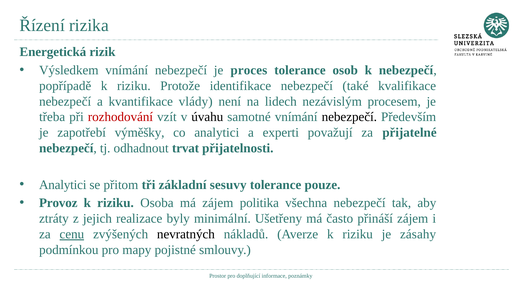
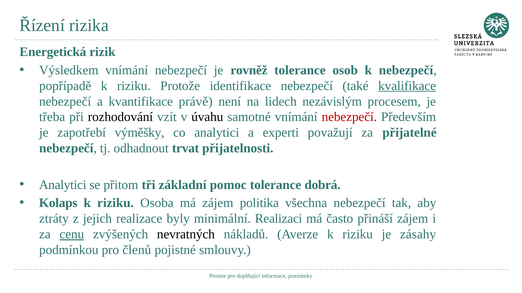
proces: proces -> rovněž (249, 70)
kvalifikace underline: none -> present (407, 86)
vlády: vlády -> právě (196, 102)
rozhodování colour: red -> black (120, 117)
nebezpečí colour: black -> red (349, 117)
sesuvy: sesuvy -> pomoc (228, 185)
pouze: pouze -> dobrá (323, 185)
Provoz: Provoz -> Kolaps (58, 203)
Ušetřeny: Ušetřeny -> Realizaci (279, 219)
mapy: mapy -> členů (137, 250)
